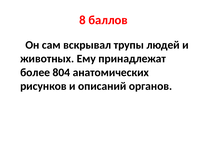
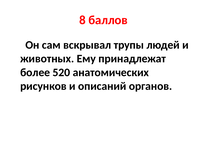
804: 804 -> 520 (61, 73)
